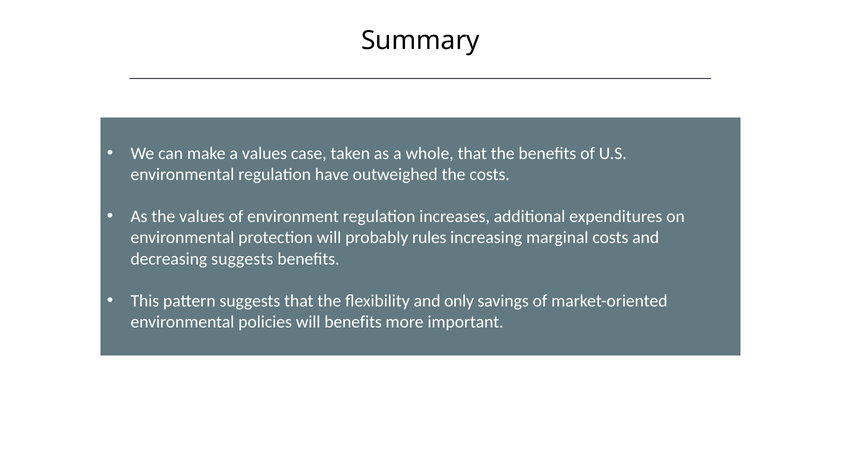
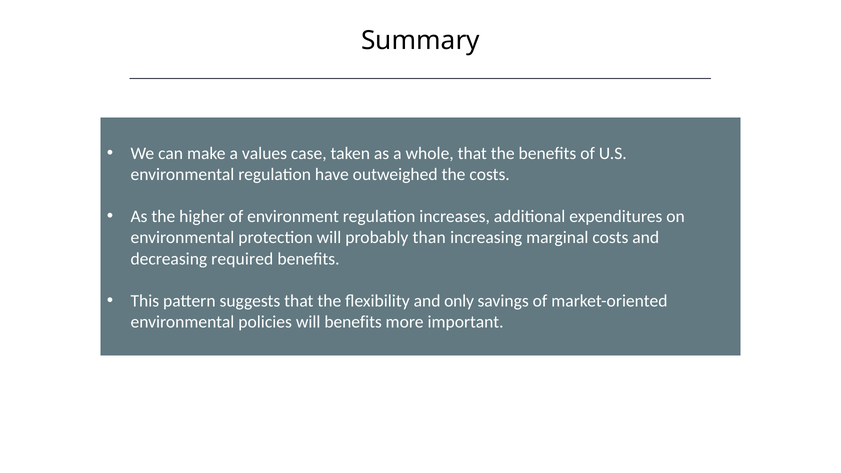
the values: values -> higher (202, 217)
rules: rules -> than (429, 238)
decreasing suggests: suggests -> required (242, 259)
